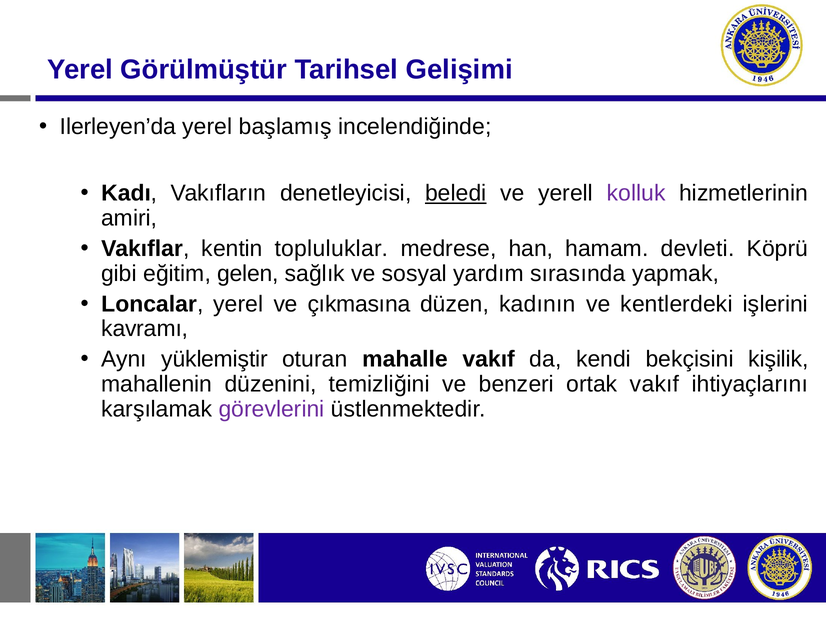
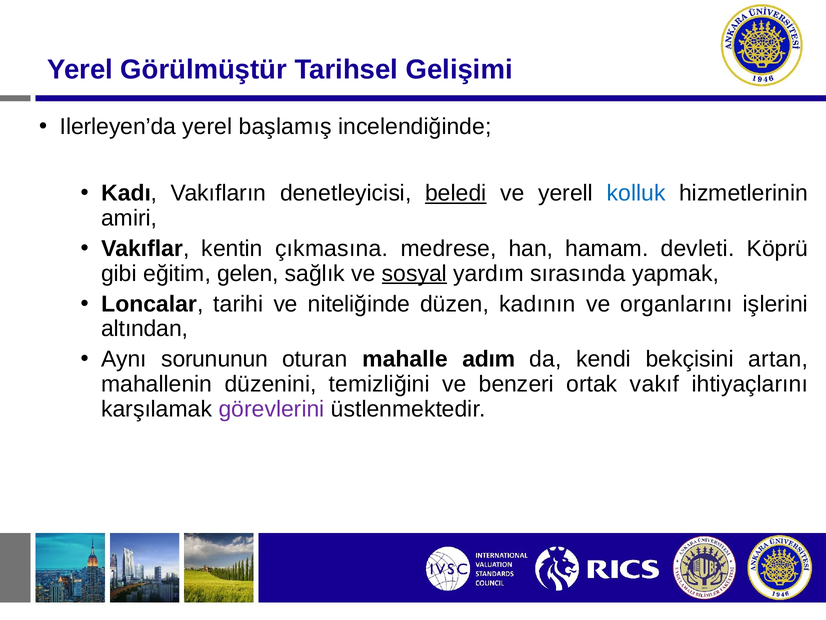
kolluk colour: purple -> blue (636, 193)
topluluklar: topluluklar -> çıkmasına (332, 248)
sosyal underline: none -> present (415, 273)
Loncalar yerel: yerel -> tarihi (238, 304)
çıkmasına: çıkmasına -> niteliğinde (359, 304)
kentlerdeki: kentlerdeki -> organlarını (676, 304)
kavramı: kavramı -> altından (145, 329)
yüklemiştir: yüklemiştir -> sorununun (215, 359)
mahalle vakıf: vakıf -> adım (489, 359)
kişilik: kişilik -> artan (778, 359)
